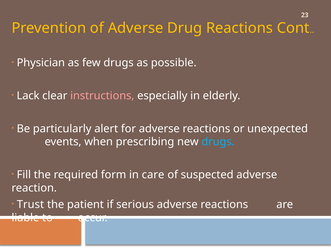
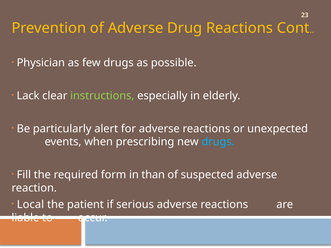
instructions colour: pink -> light green (102, 96)
care: care -> than (153, 175)
Trust: Trust -> Local (30, 205)
